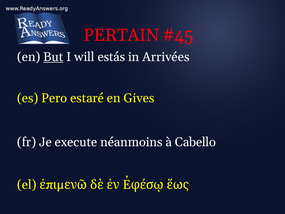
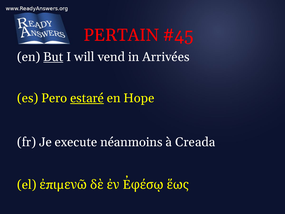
estás: estás -> vend (111, 57)
estaré underline: none -> present (87, 98)
Gives: Gives -> Hope (139, 98)
Cabello: Cabello -> Creada (195, 142)
